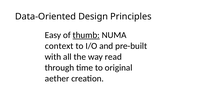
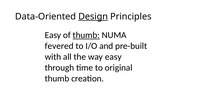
Design underline: none -> present (93, 17)
context: context -> fevered (59, 46)
way read: read -> easy (113, 57)
aether: aether -> thumb (57, 79)
